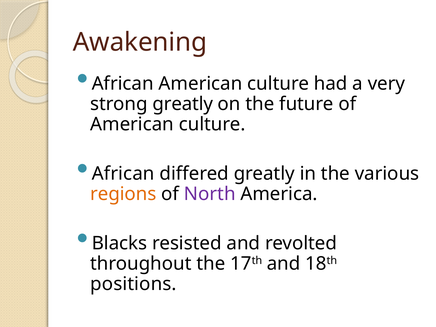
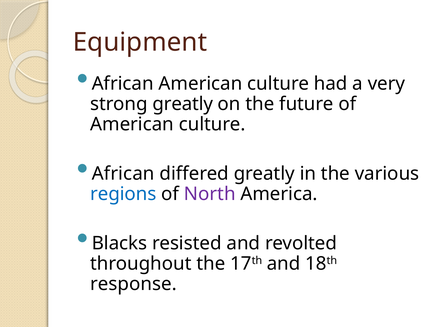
Awakening: Awakening -> Equipment (140, 42)
regions colour: orange -> blue (123, 194)
positions: positions -> response (133, 284)
